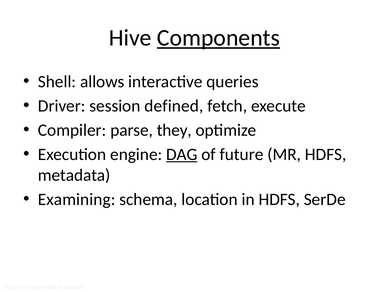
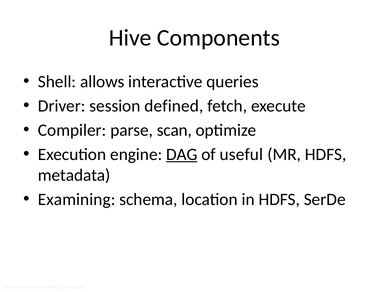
Components underline: present -> none (218, 38)
they: they -> scan (174, 130)
future: future -> useful (241, 154)
